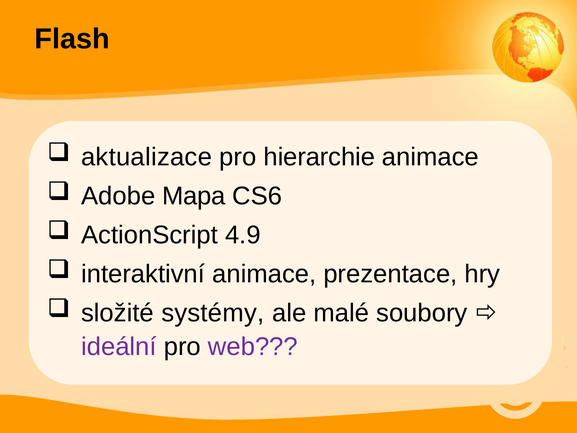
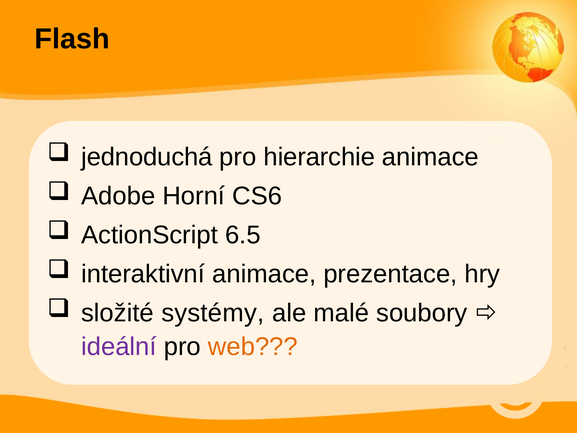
aktualizace: aktualizace -> jednoduchá (147, 157)
Mapa: Mapa -> Horní (194, 196)
4.9: 4.9 -> 6.5 (243, 235)
web colour: purple -> orange (253, 347)
